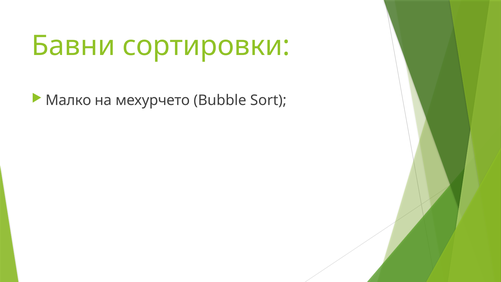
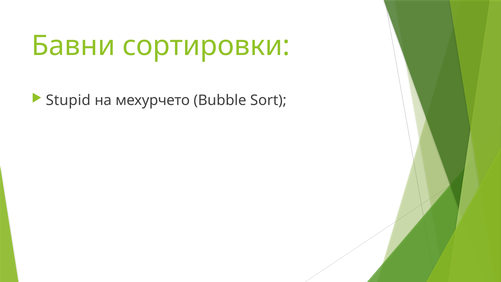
Малко: Малко -> Stupid (68, 100)
